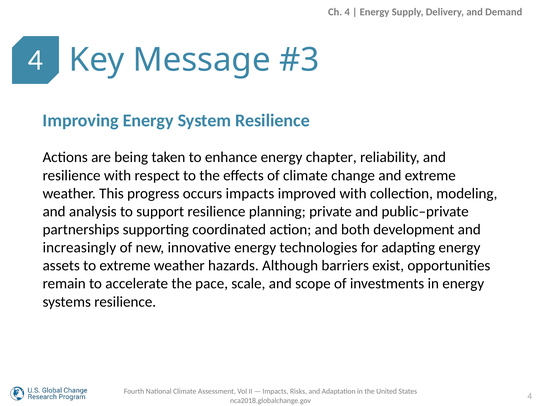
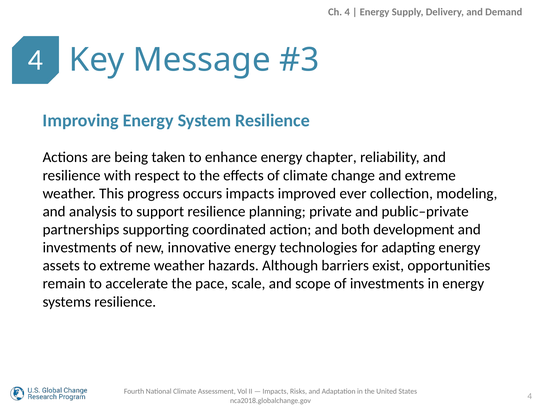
improved with: with -> ever (353, 193)
increasingly: increasingly -> investments (80, 247)
